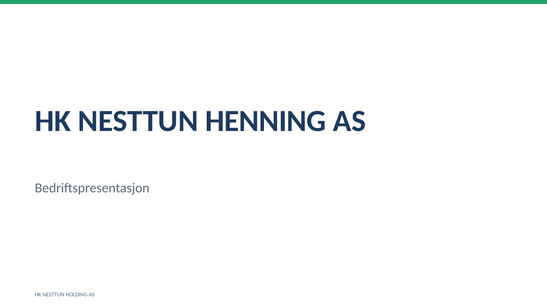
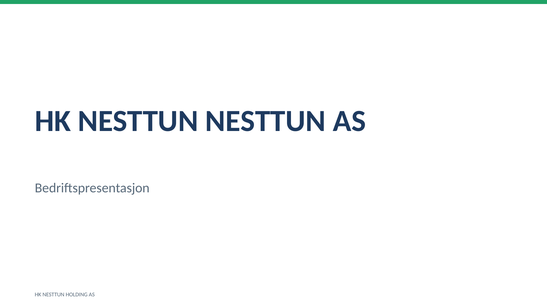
NESTTUN HENNING: HENNING -> NESTTUN (266, 121)
